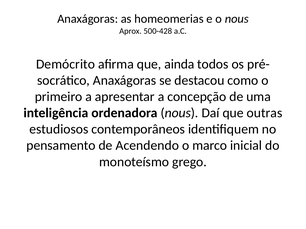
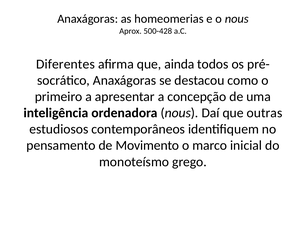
Demócrito: Demócrito -> Diferentes (65, 64)
Acendendo: Acendendo -> Movimento (147, 146)
